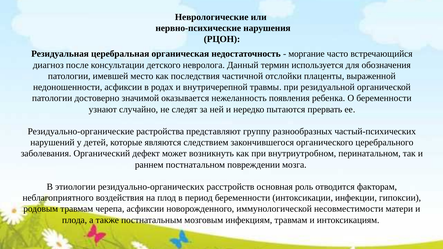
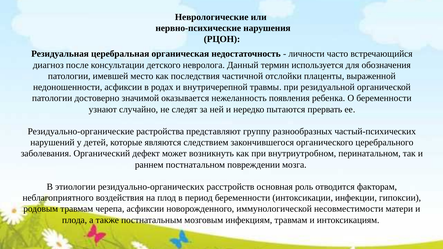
моргание: моргание -> личности (307, 54)
